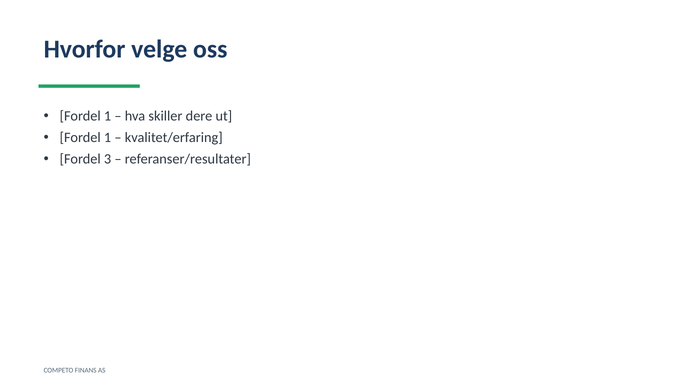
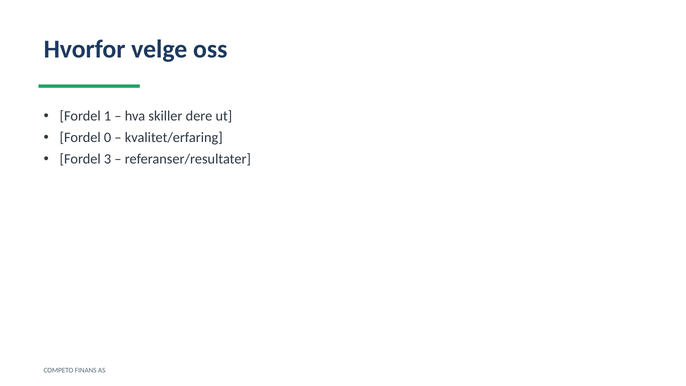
1: 1 -> 0 (108, 138)
